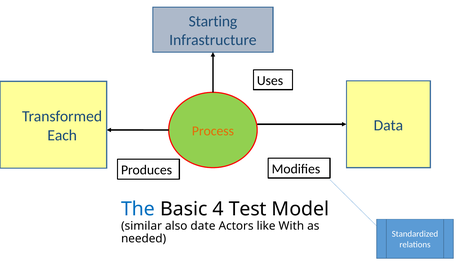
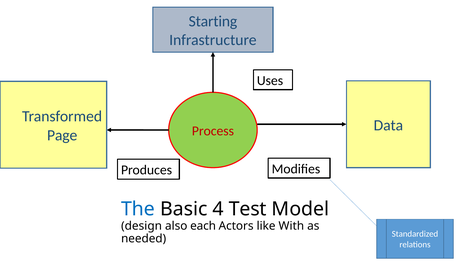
Process colour: orange -> red (213, 131)
Each: Each -> Page (62, 135)
similar: similar -> design (142, 226)
date: date -> each (203, 226)
